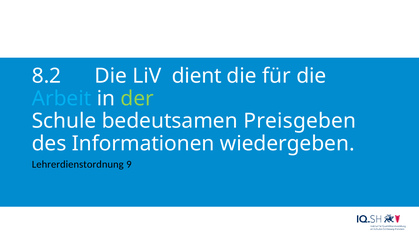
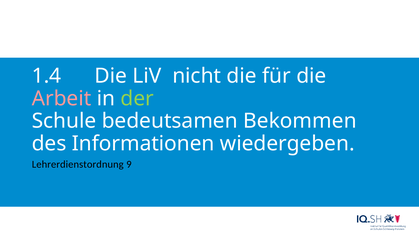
8.2: 8.2 -> 1.4 (47, 76)
dient: dient -> nicht (197, 76)
Arbeit colour: light blue -> pink (62, 99)
Preisgeben: Preisgeben -> Bekommen (300, 121)
